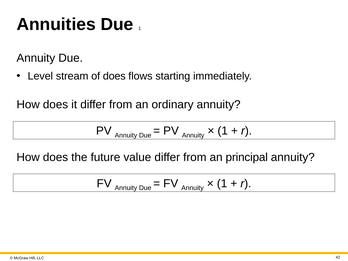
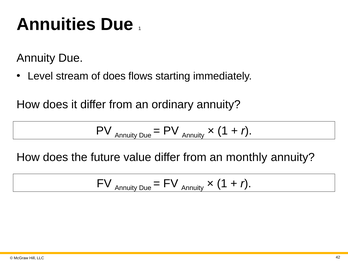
principal: principal -> monthly (247, 157)
